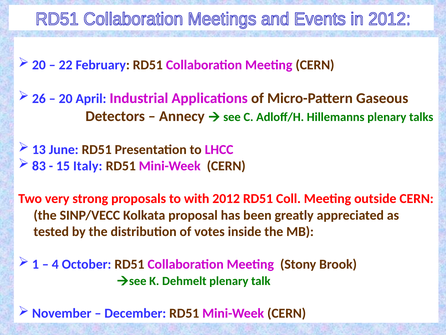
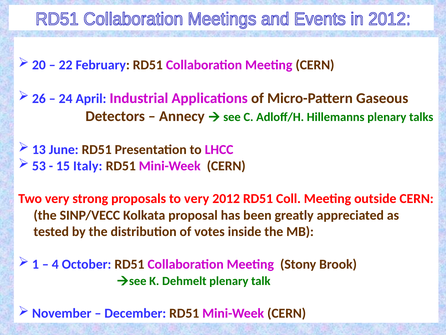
20: 20 -> 24 (66, 99)
83: 83 -> 53 (39, 166)
to with: with -> very (197, 199)
